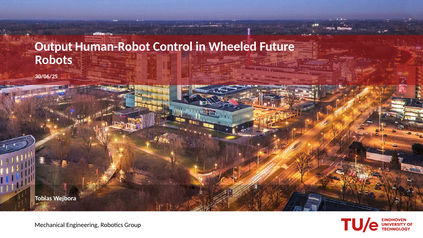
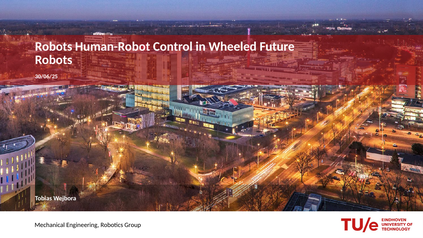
Output: Output -> Robots (54, 46)
